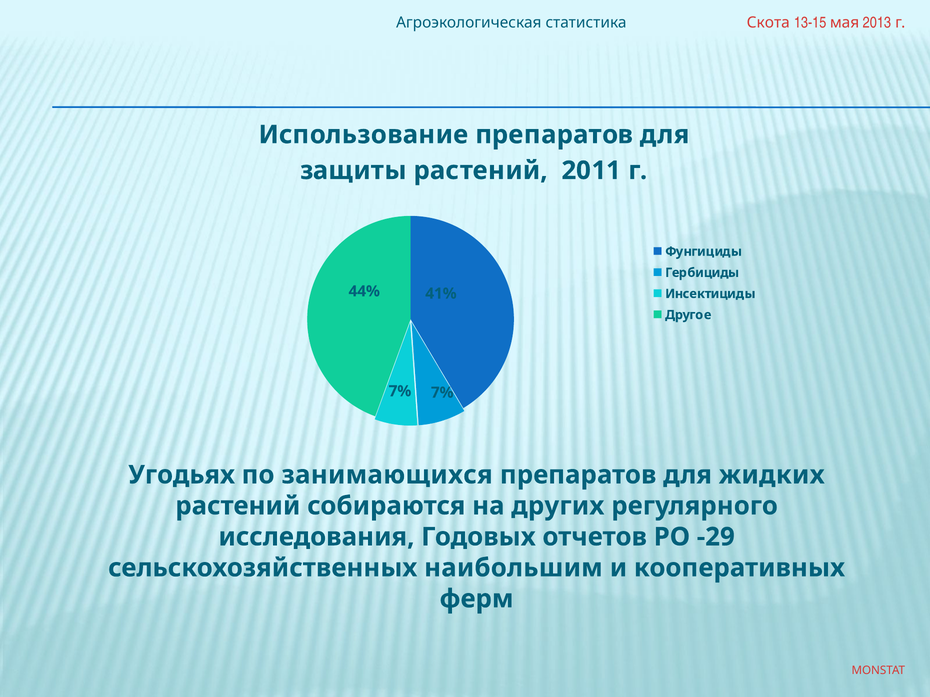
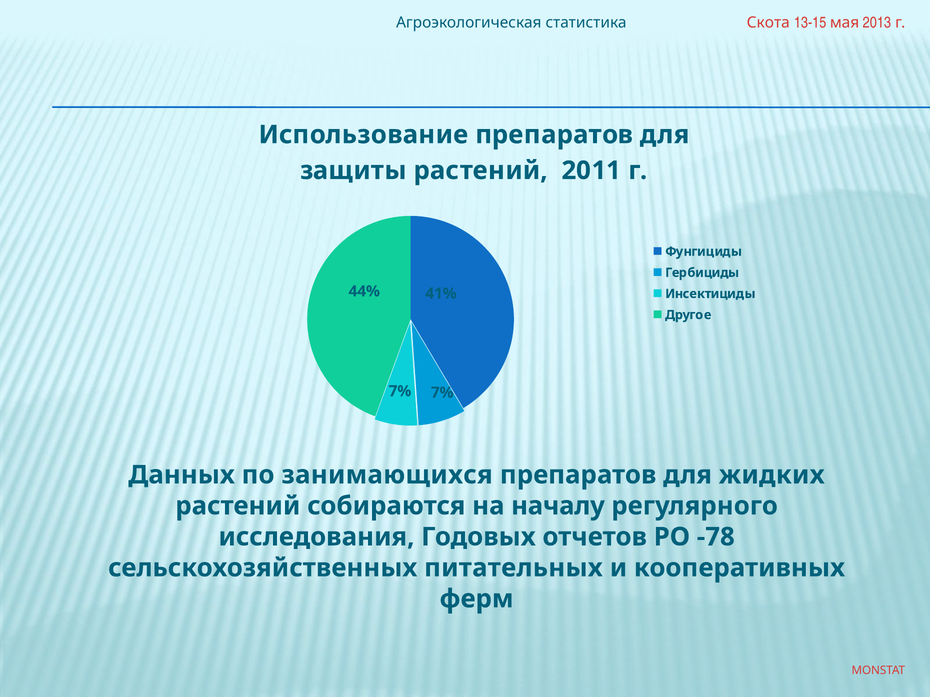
Угодьях: Угодьях -> Данных (182, 475)
других: других -> началу (558, 506)
-29: -29 -> -78 (716, 537)
наибольшим: наибольшим -> питательных (513, 568)
